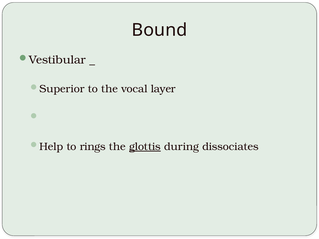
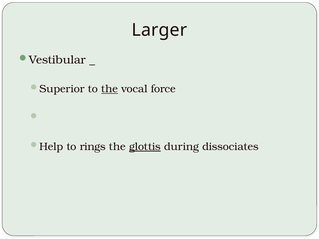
Bound: Bound -> Larger (159, 30)
the underline: none -> present (110, 89)
layer: layer -> force (163, 89)
